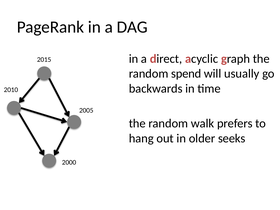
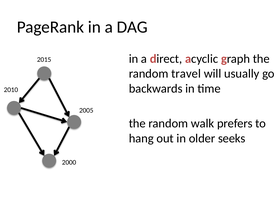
spend: spend -> travel (186, 74)
